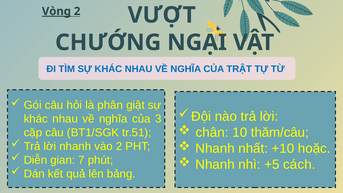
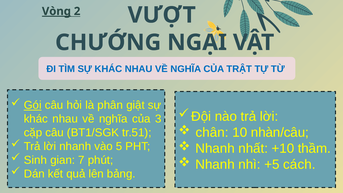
Gói underline: none -> present (33, 105)
thăm/câu: thăm/câu -> nhàn/câu (280, 132)
vào 2: 2 -> 5 (119, 146)
hoặc: hoặc -> thầm (314, 148)
Diễn: Diễn -> Sinh (35, 160)
